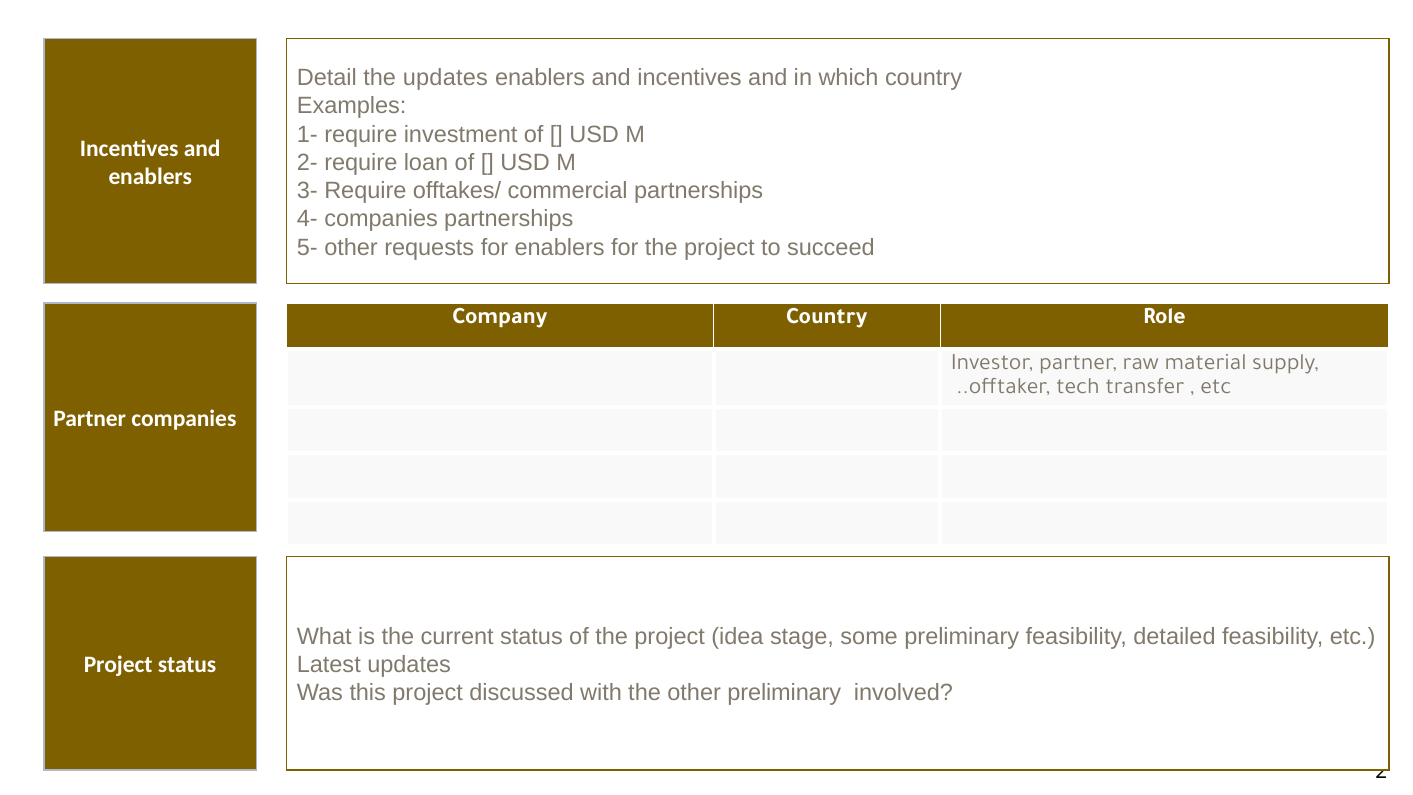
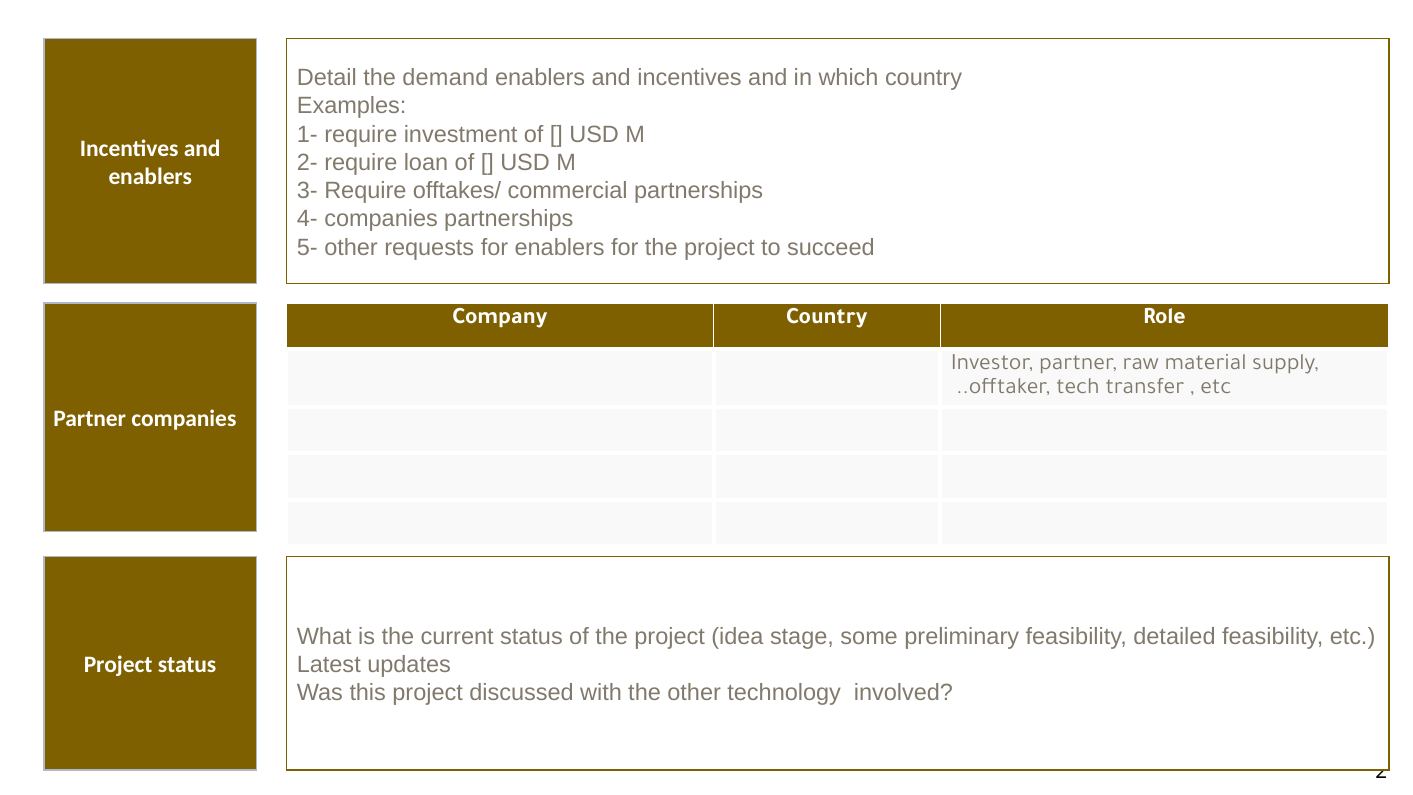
the updates: updates -> demand (445, 78)
other preliminary: preliminary -> technology (784, 693)
